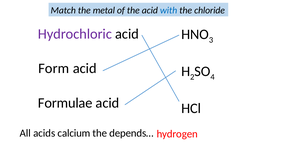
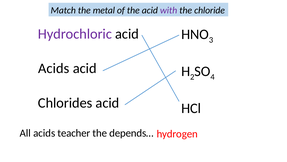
with colour: blue -> purple (169, 10)
Form: Form -> Acids (54, 68)
Formulae: Formulae -> Chlorides (65, 103)
calcium: calcium -> teacher (74, 133)
